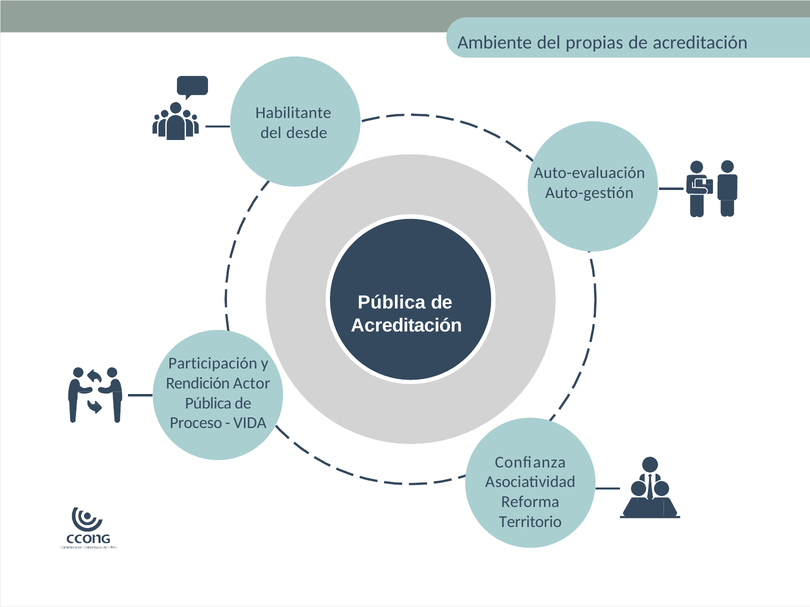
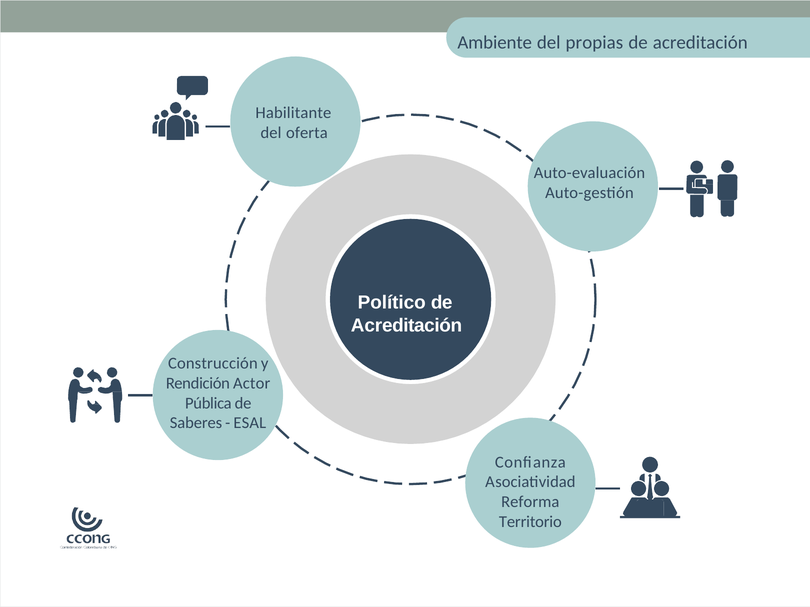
desde: desde -> oferta (307, 133)
Pública: Pública -> Político (392, 303)
Participación: Participación -> Construcción (213, 364)
Proceso: Proceso -> Saberes (196, 423)
VIDA: VIDA -> ESAL (250, 423)
